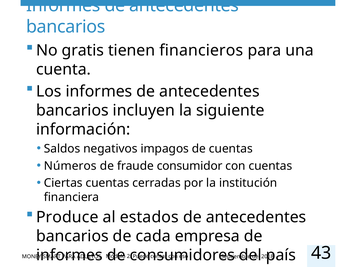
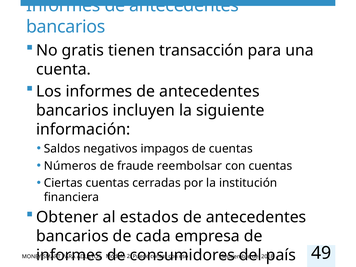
financieros: financieros -> transacción (201, 50)
consumidor: consumidor -> reembolsar (190, 166)
Produce: Produce -> Obtener (67, 217)
43: 43 -> 49 (321, 253)
